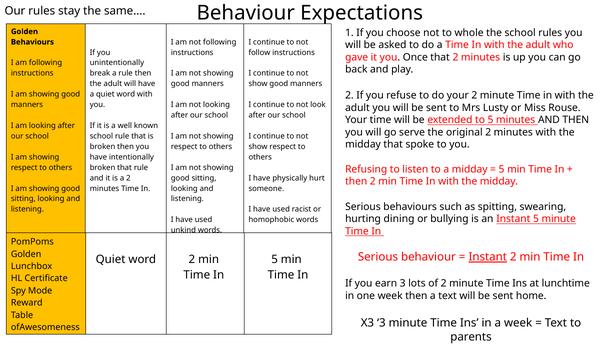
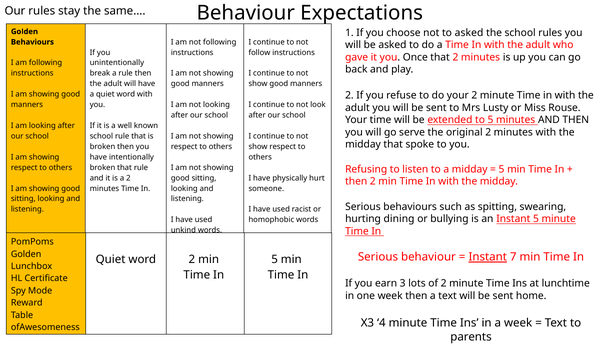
to whole: whole -> asked (469, 33)
Instant 2: 2 -> 7 (513, 257)
X3 3: 3 -> 4 (381, 323)
